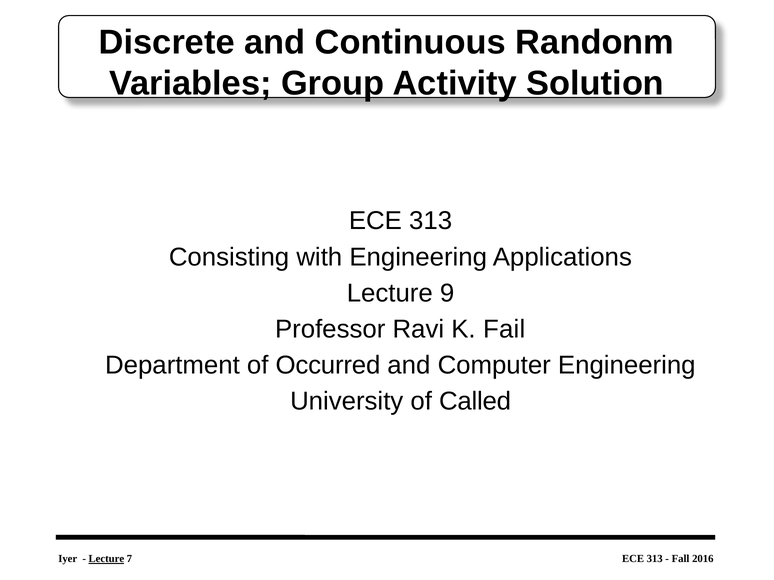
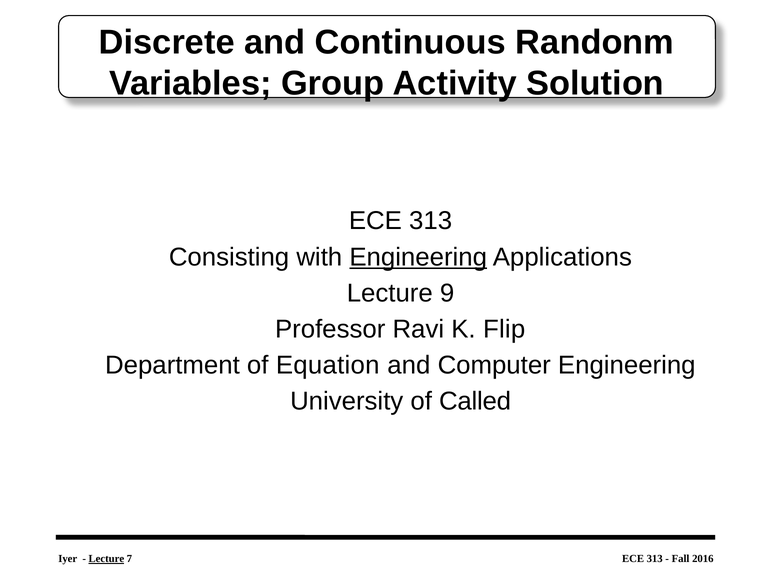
Engineering underline: none -> present (418, 257)
Fail: Fail -> Flip (504, 329)
Occurred: Occurred -> Equation (328, 366)
